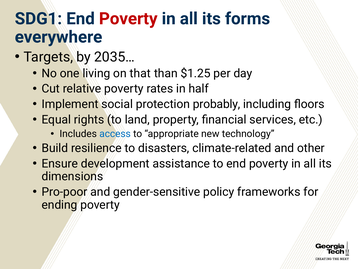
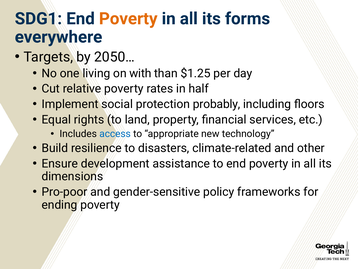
Poverty colour: red -> orange (128, 19)
2035…: 2035… -> 2050… (114, 57)
that: that -> with (140, 73)
